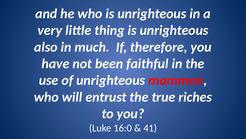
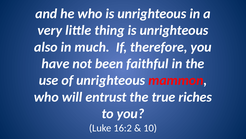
16:0: 16:0 -> 16:2 (123, 127)
41: 41 -> 10 (150, 127)
